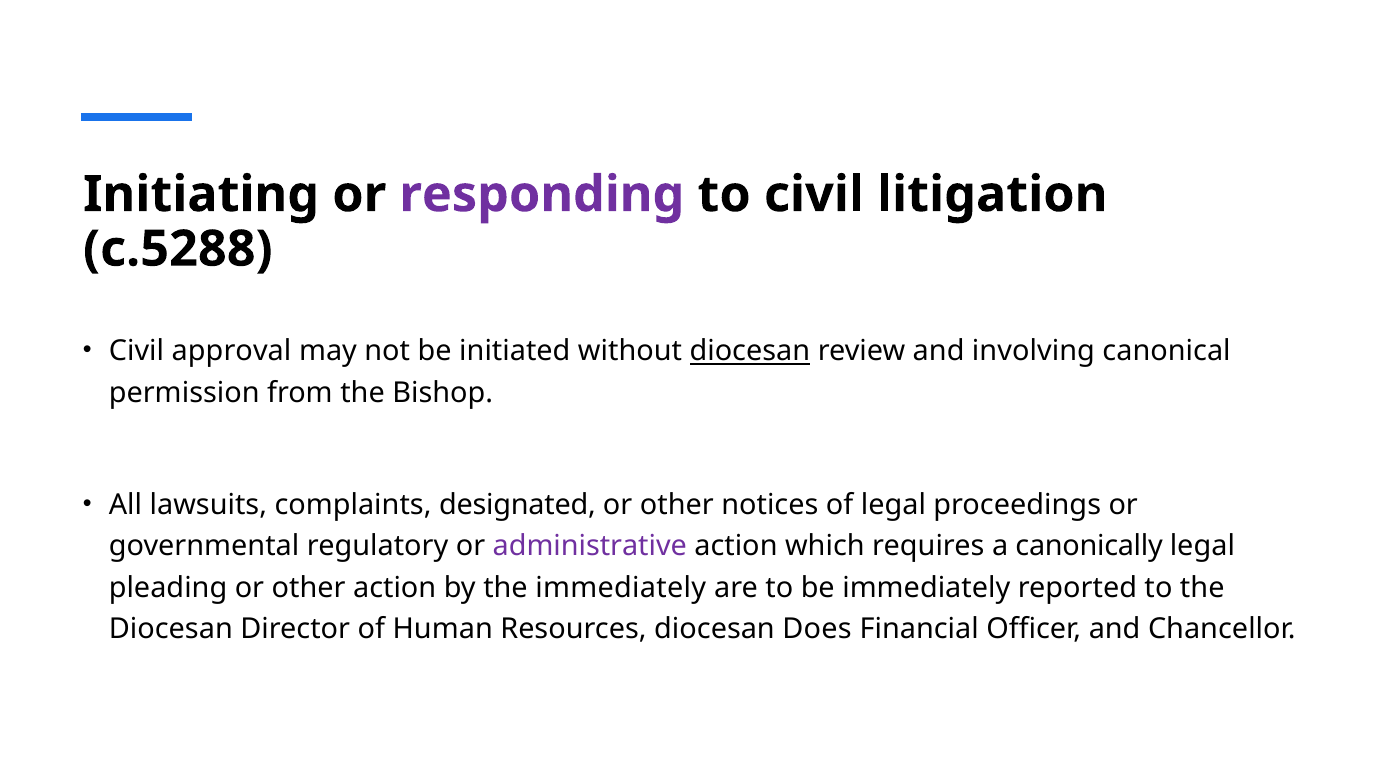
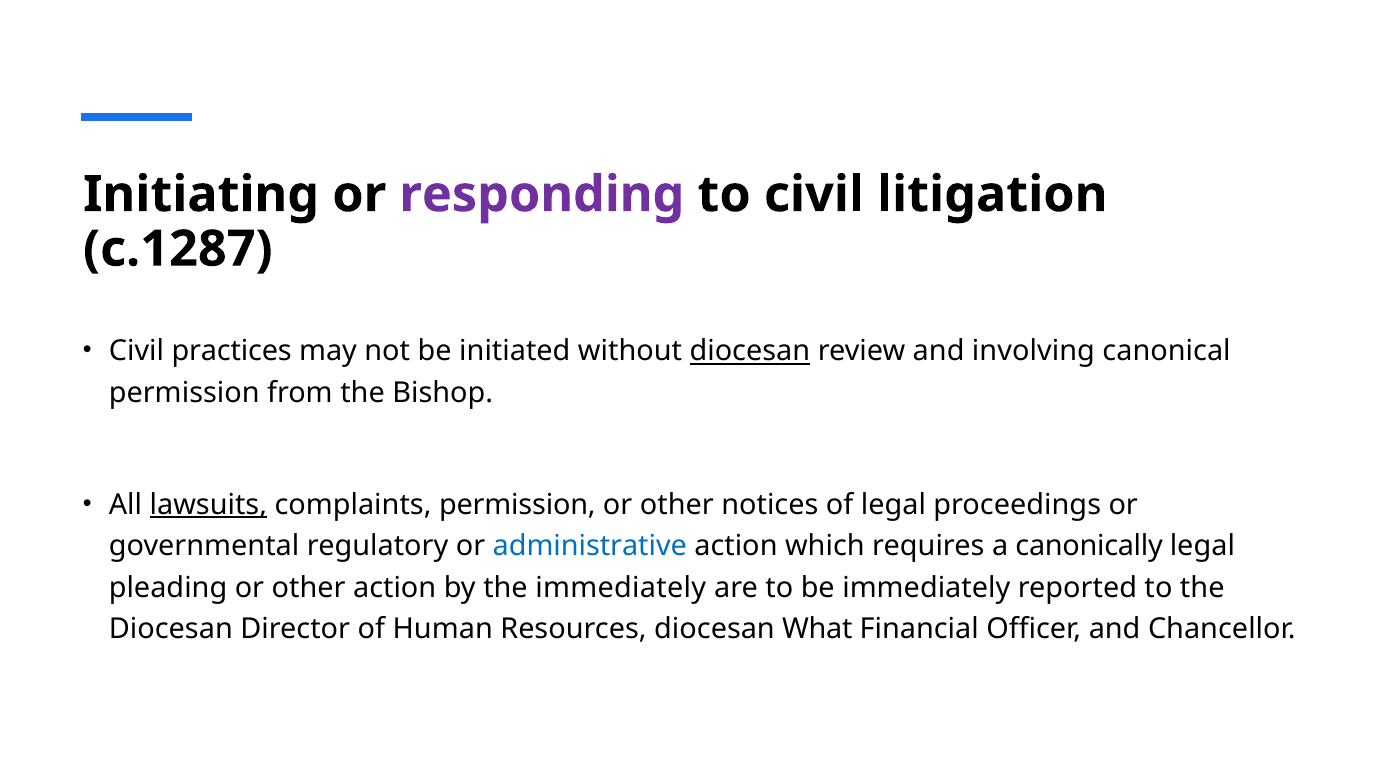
c.5288: c.5288 -> c.1287 (178, 249)
approval: approval -> practices (232, 351)
lawsuits underline: none -> present (208, 505)
complaints designated: designated -> permission (517, 505)
administrative colour: purple -> blue (590, 546)
Does: Does -> What (817, 629)
